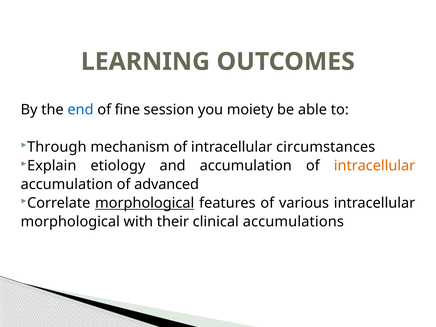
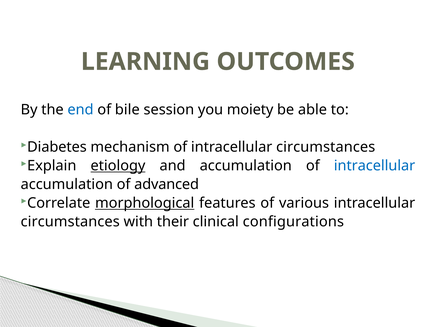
fine: fine -> bile (127, 110)
Through: Through -> Diabetes (57, 147)
etiology underline: none -> present (118, 166)
intracellular colour: orange -> blue (375, 166)
morphological: morphological -> circumstances (70, 222)
accumulations: accumulations -> configurations (293, 222)
